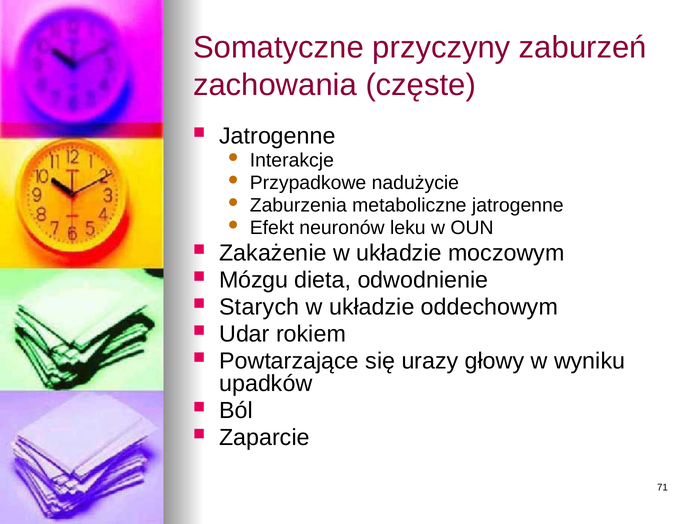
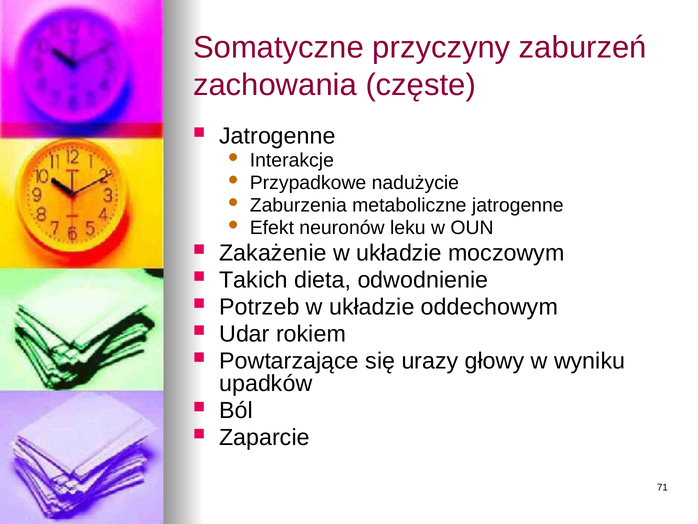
Mózgu: Mózgu -> Takich (254, 280)
Starych: Starych -> Potrzeb (259, 307)
